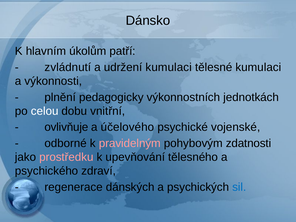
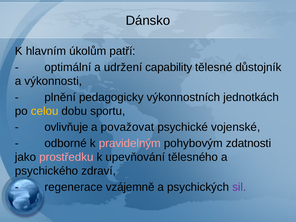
zvládnutí: zvládnutí -> optimální (68, 67)
udržení kumulaci: kumulaci -> capability (169, 67)
tělesné kumulaci: kumulaci -> důstojník (258, 67)
celou colour: white -> yellow (45, 111)
vnitřní: vnitřní -> sportu (108, 111)
účelového: účelového -> považovat (127, 127)
dánských: dánských -> vzájemně (130, 187)
sil colour: blue -> purple (239, 187)
